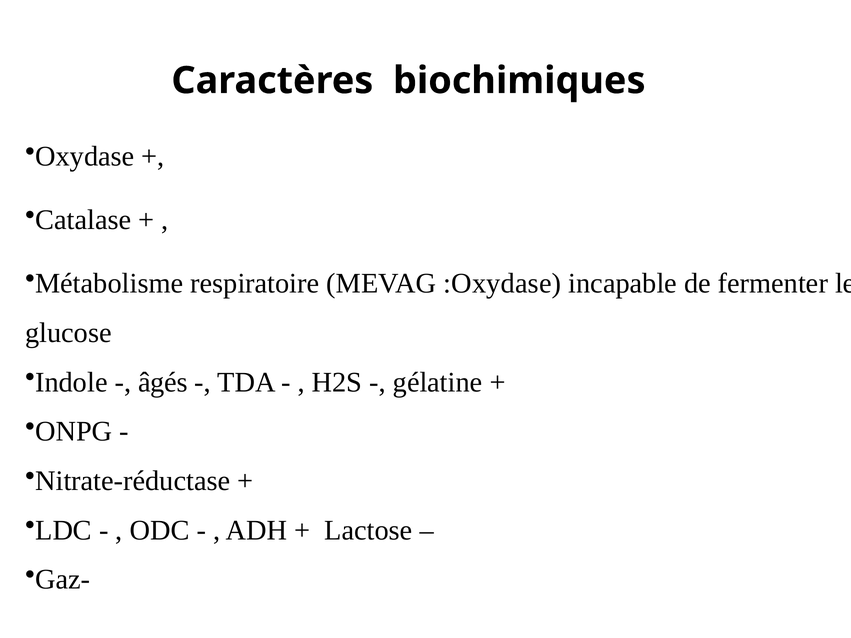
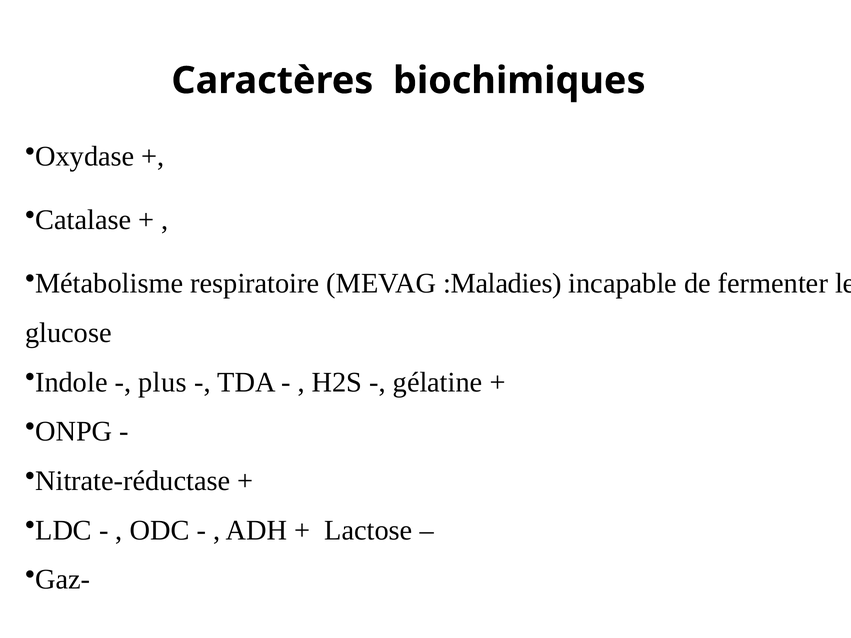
:Oxydase: :Oxydase -> :Maladies (503, 284)
âgés: âgés -> plus (163, 382)
